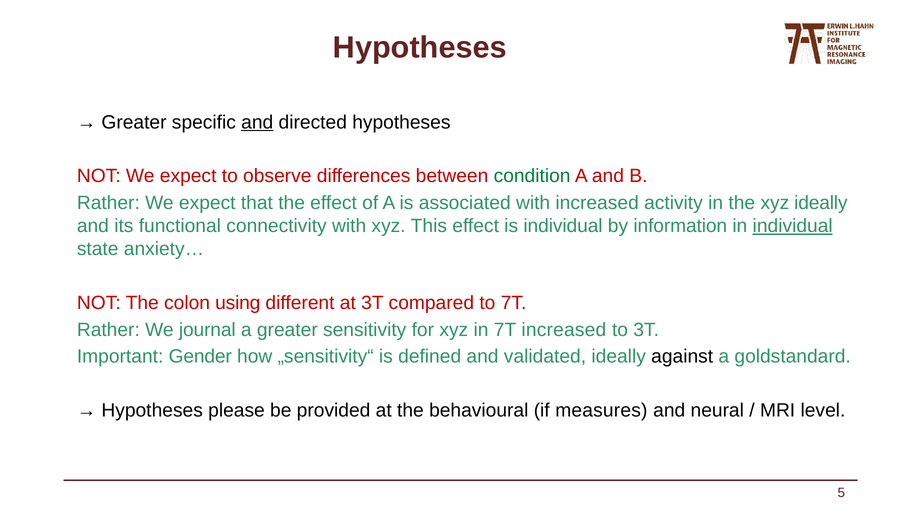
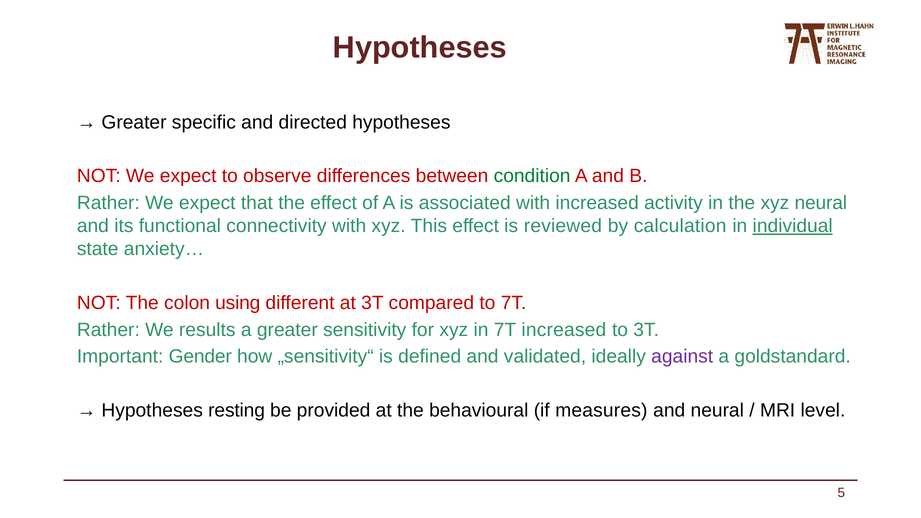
and underline: present -> none (257, 122)
xyz ideally: ideally -> neural (821, 203)
is individual: individual -> reviewed (563, 226)
information: information -> calculation (680, 226)
journal: journal -> results (207, 330)
against colour: black -> purple (682, 357)
please: please -> resting (237, 410)
